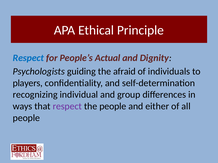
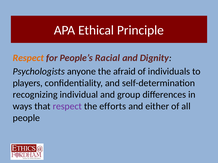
Respect colour: blue -> orange (28, 58)
Actual: Actual -> Racial (108, 58)
guiding: guiding -> anyone (81, 72)
the people: people -> efforts (113, 107)
